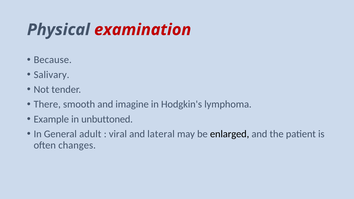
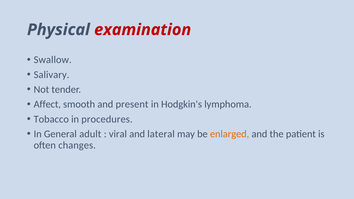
Because: Because -> Swallow (53, 60)
There: There -> Affect (47, 104)
imagine: imagine -> present (132, 104)
Example: Example -> Tobacco (51, 119)
unbuttoned: unbuttoned -> procedures (107, 119)
enlarged colour: black -> orange (230, 134)
